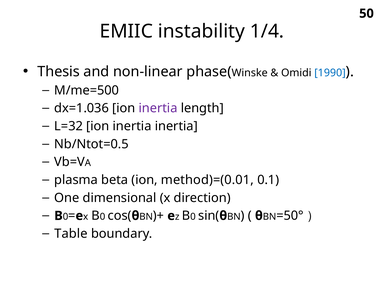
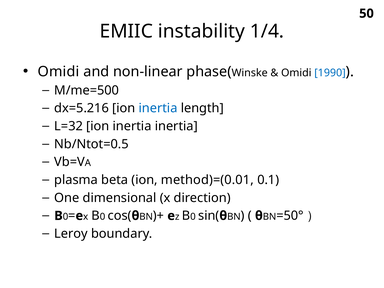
Thesis: Thesis -> Omidi (59, 72)
dx=1.036: dx=1.036 -> dx=5.216 (82, 108)
inertia colour: purple -> blue (158, 108)
Table: Table -> Leroy (71, 234)
